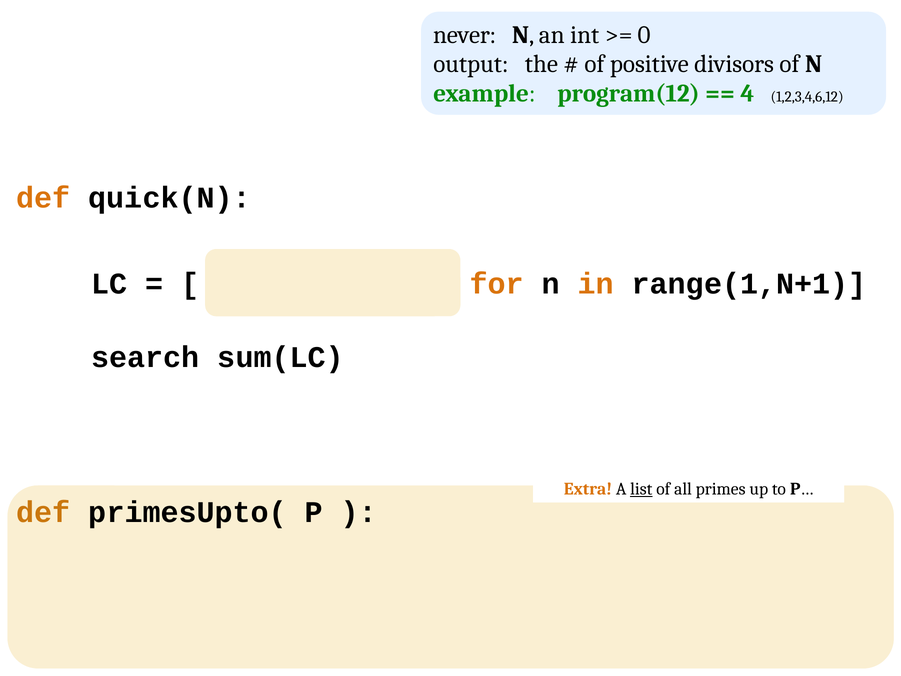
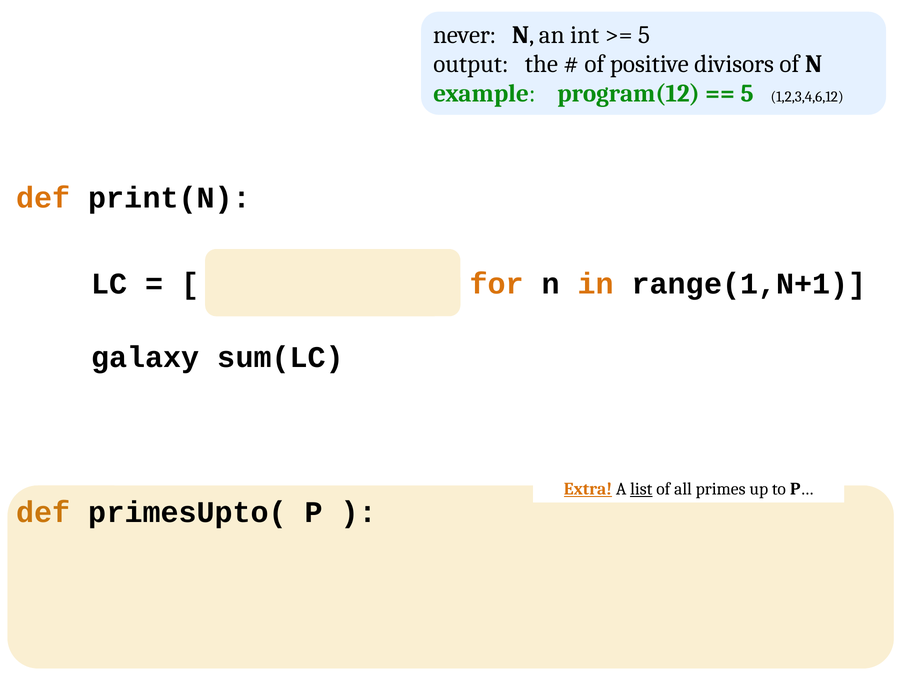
0: 0 -> 5 (644, 35)
4: 4 -> 5 (747, 93)
quick(N: quick(N -> print(N (170, 198)
search: search -> galaxy (145, 357)
Extra underline: none -> present (588, 489)
